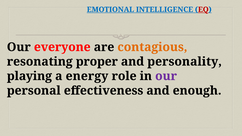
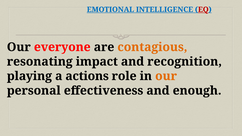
proper: proper -> impact (97, 62)
personality: personality -> recognition (185, 62)
energy: energy -> actions (87, 76)
our colour: purple -> orange (166, 76)
